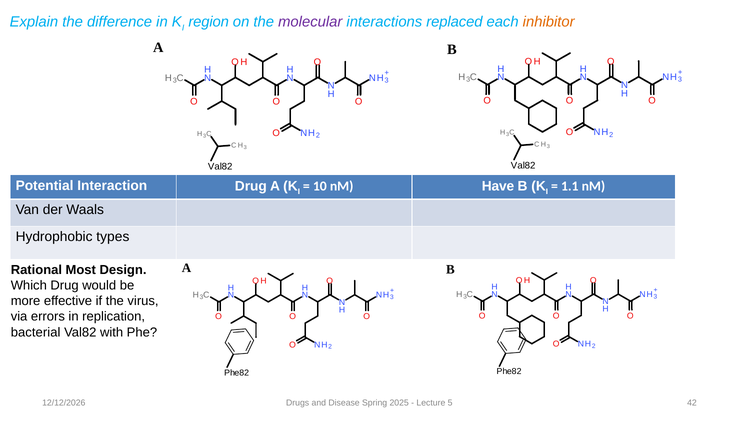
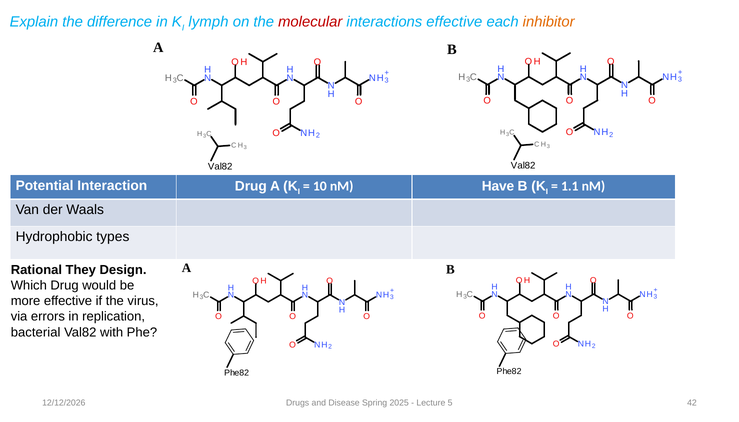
region: region -> lymph (208, 22)
molecular colour: purple -> red (310, 22)
interactions replaced: replaced -> effective (454, 22)
Most: Most -> They (81, 269)
